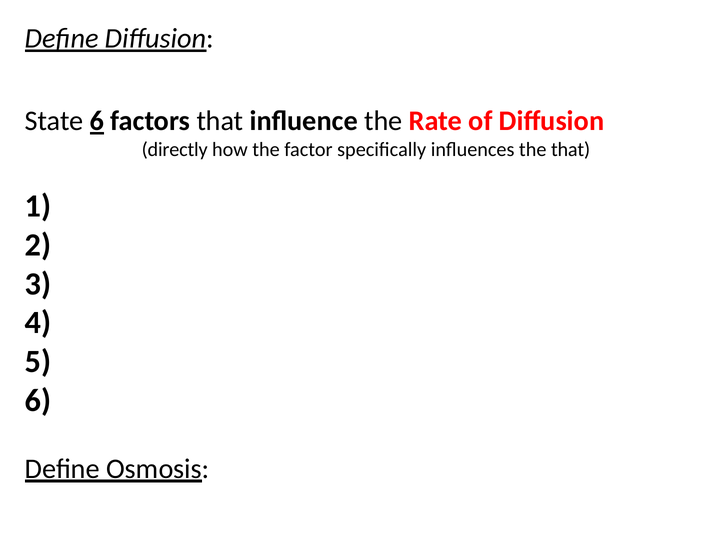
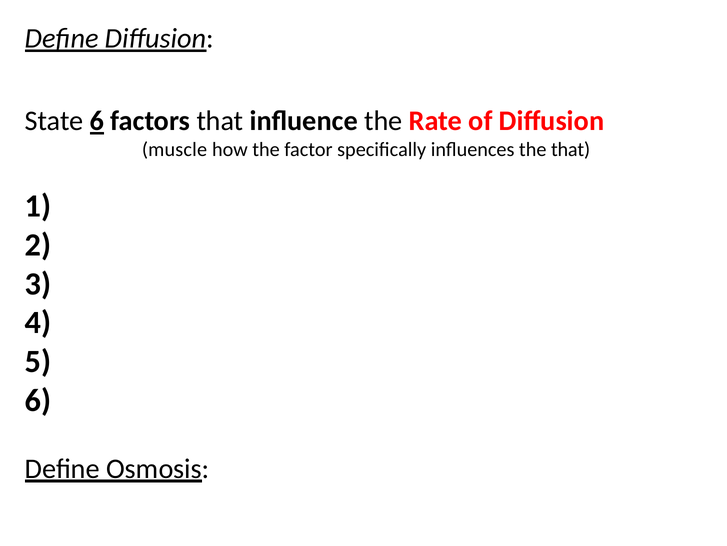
directly: directly -> muscle (174, 149)
